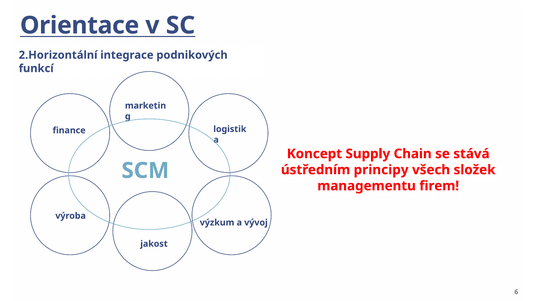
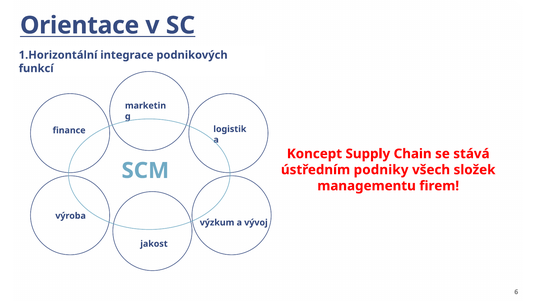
2.Horizontální: 2.Horizontální -> 1.Horizontální (58, 55)
principy: principy -> podniky (381, 170)
